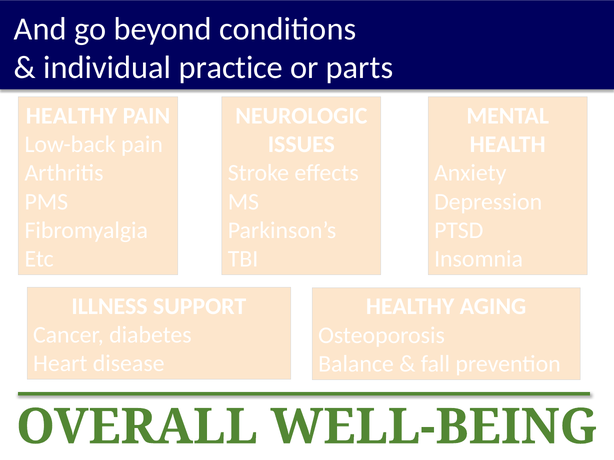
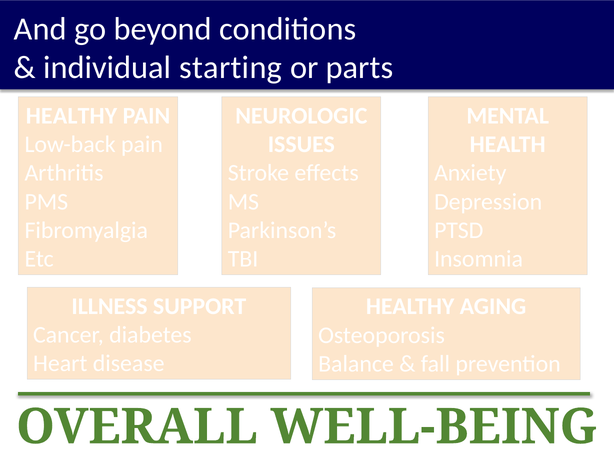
practice: practice -> starting (231, 68)
